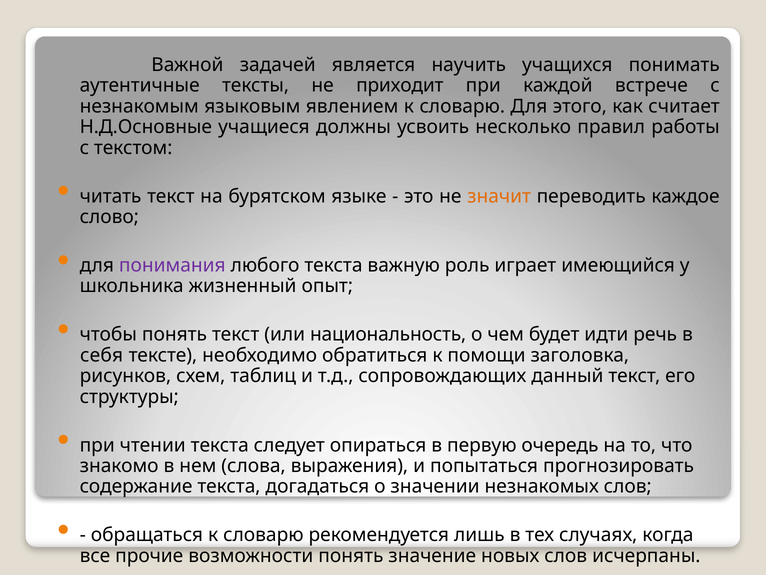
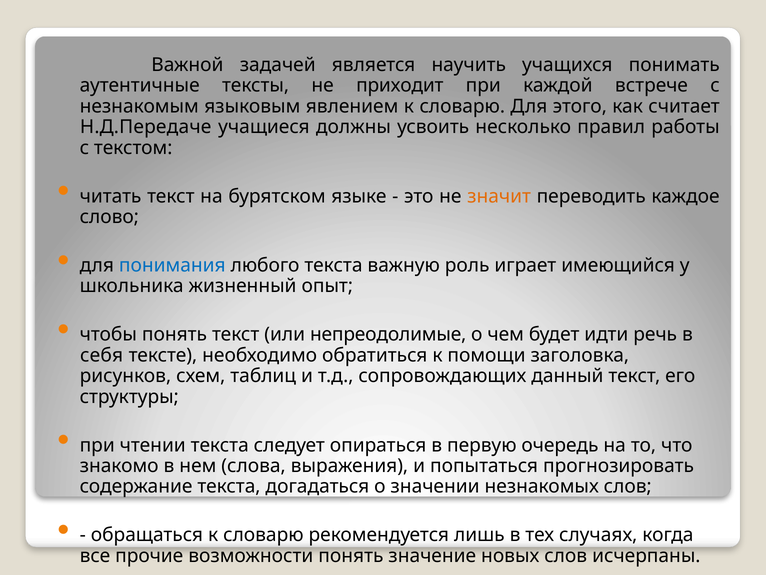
Н.Д.Основные: Н.Д.Основные -> Н.Д.Передаче (146, 127)
понимания colour: purple -> blue (172, 265)
национальность: национальность -> непреодолимые (388, 334)
